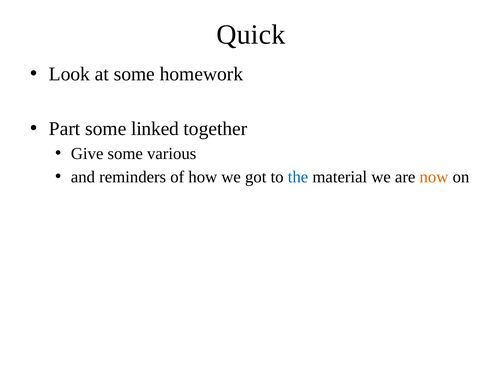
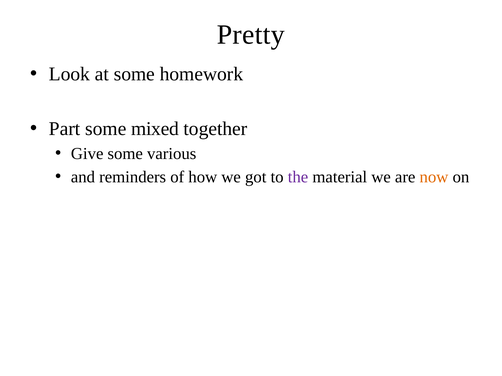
Quick: Quick -> Pretty (251, 35)
linked: linked -> mixed (155, 129)
the colour: blue -> purple (298, 177)
